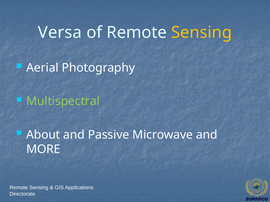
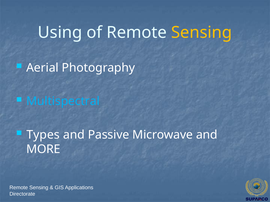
Versa: Versa -> Using (60, 33)
Multispectral colour: light green -> light blue (63, 101)
About: About -> Types (43, 135)
